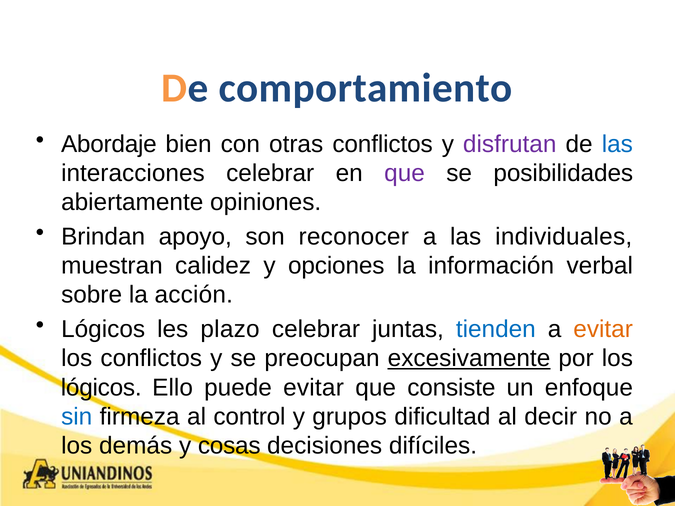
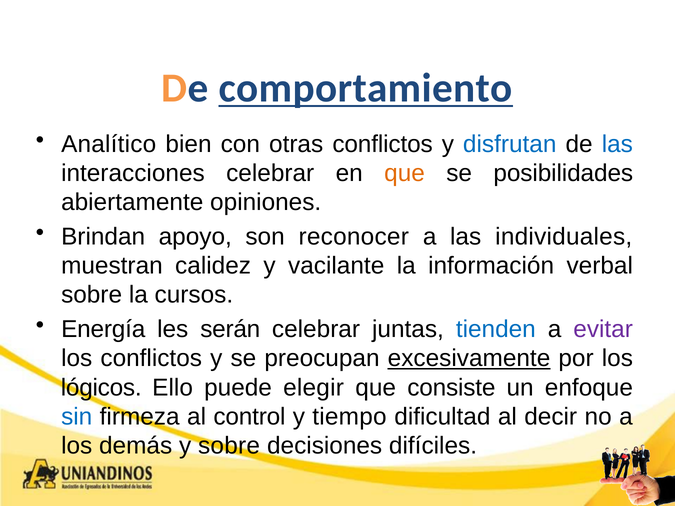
comportamiento underline: none -> present (366, 88)
Abordaje: Abordaje -> Analítico (109, 144)
disfrutan colour: purple -> blue (510, 144)
que colour: purple -> orange (405, 173)
opciones: opciones -> vacilante (336, 266)
acción: acción -> cursos (194, 295)
Lógicos: Lógicos -> Energía (103, 329)
plazo: plazo -> serán (230, 329)
evitar colour: orange -> purple (603, 329)
puede evitar: evitar -> elegir (314, 388)
grupos: grupos -> tiempo (349, 417)
y cosas: cosas -> sobre (229, 446)
